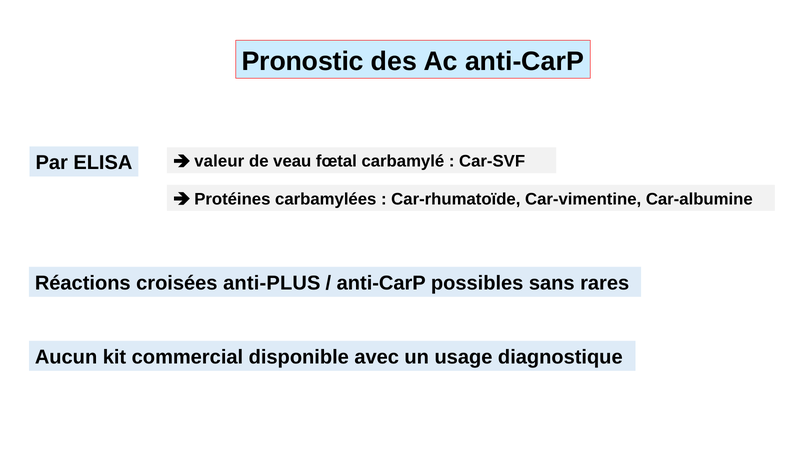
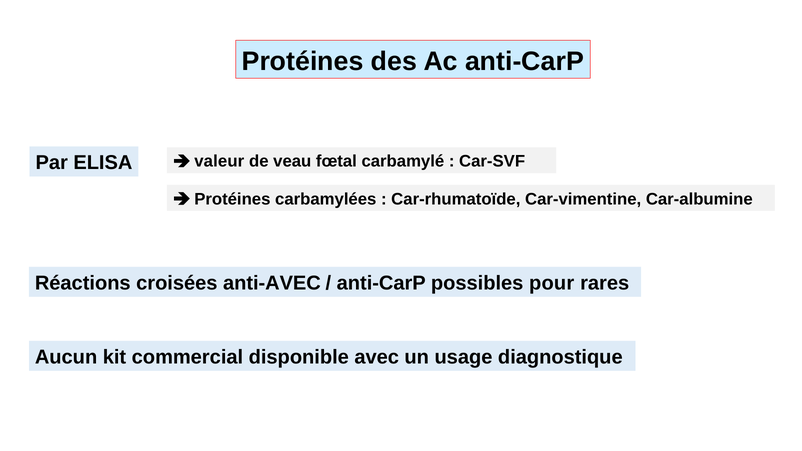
Pronostic: Pronostic -> Protéines (303, 61)
anti-PLUS: anti-PLUS -> anti-AVEC (272, 283)
sans: sans -> pour (552, 283)
